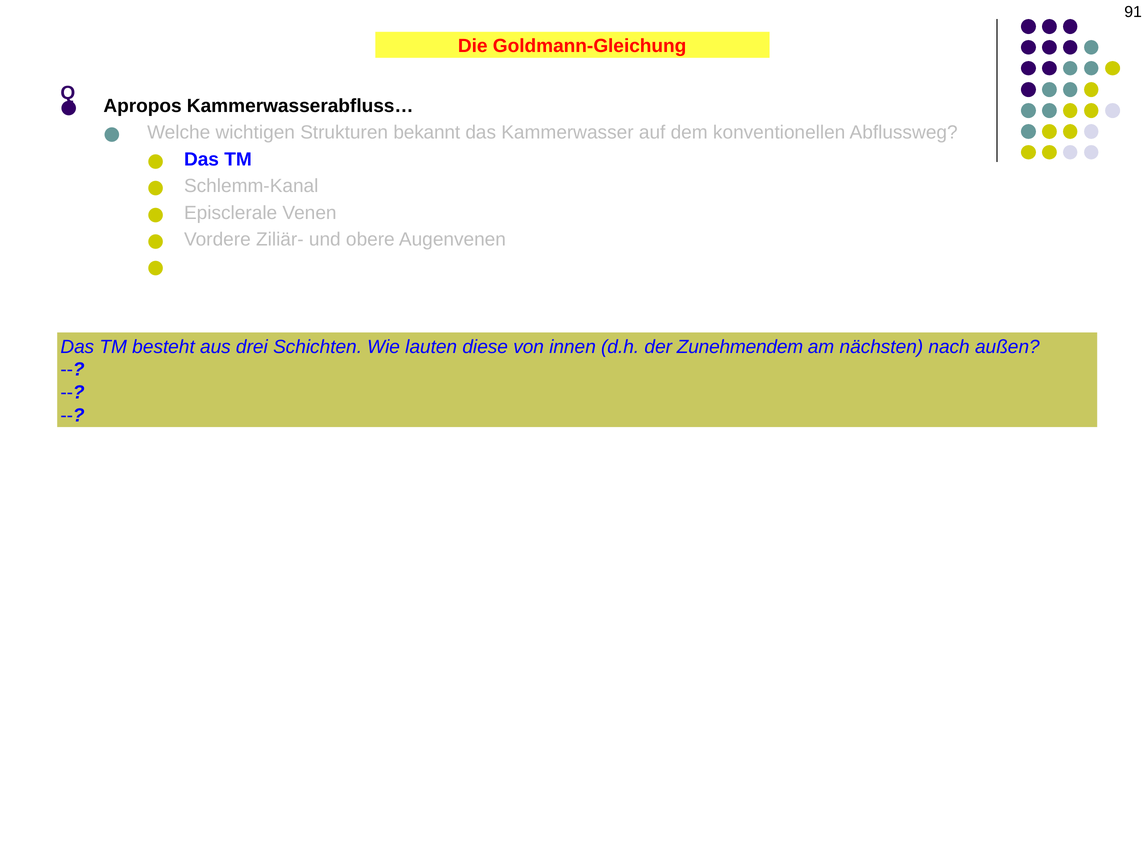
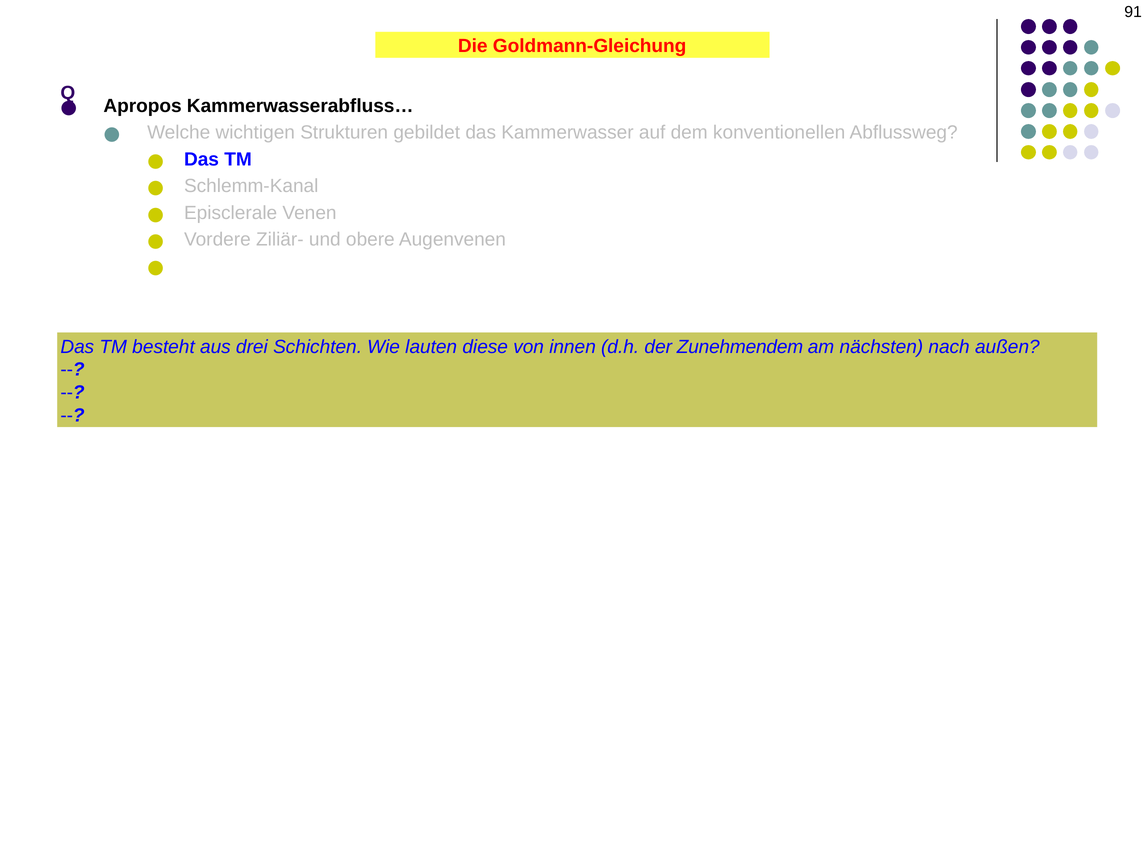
bekannt: bekannt -> gebildet (427, 133)
